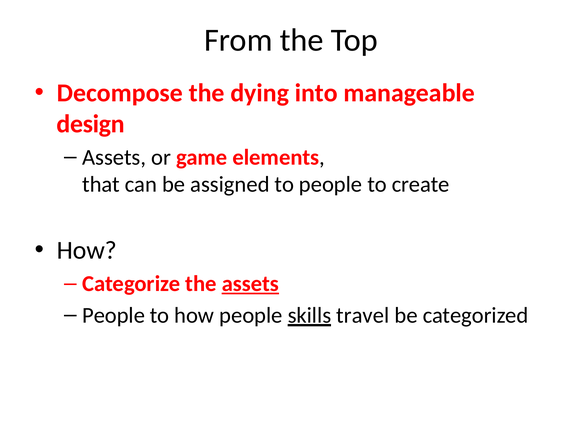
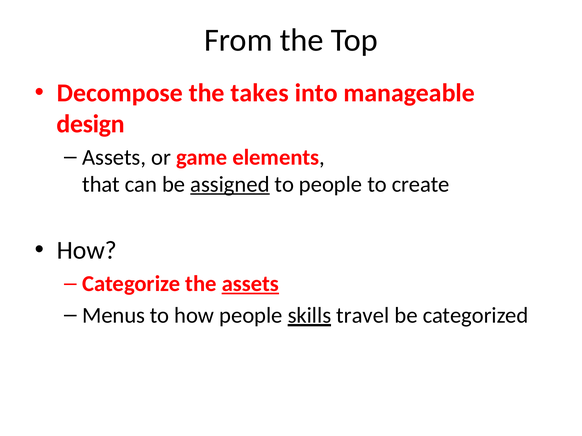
dying: dying -> takes (260, 93)
assigned underline: none -> present (230, 185)
People: People -> Menus (114, 316)
